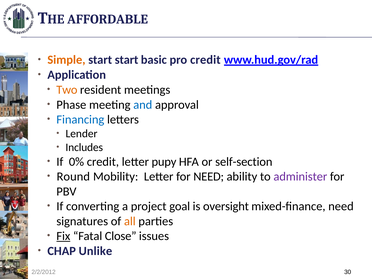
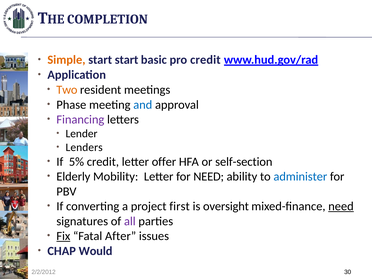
AFFORDABLE: AFFORDABLE -> COMPLETION (108, 19)
Financing colour: blue -> purple (80, 120)
Includes: Includes -> Lenders (84, 147)
0%: 0% -> 5% (76, 162)
pupy: pupy -> offer (164, 162)
Round: Round -> Elderly (73, 177)
administer colour: purple -> blue (300, 177)
goal: goal -> first (180, 206)
need underline: none -> present (341, 206)
all colour: orange -> purple (130, 221)
Close: Close -> After (121, 236)
Unlike: Unlike -> Would (96, 251)
